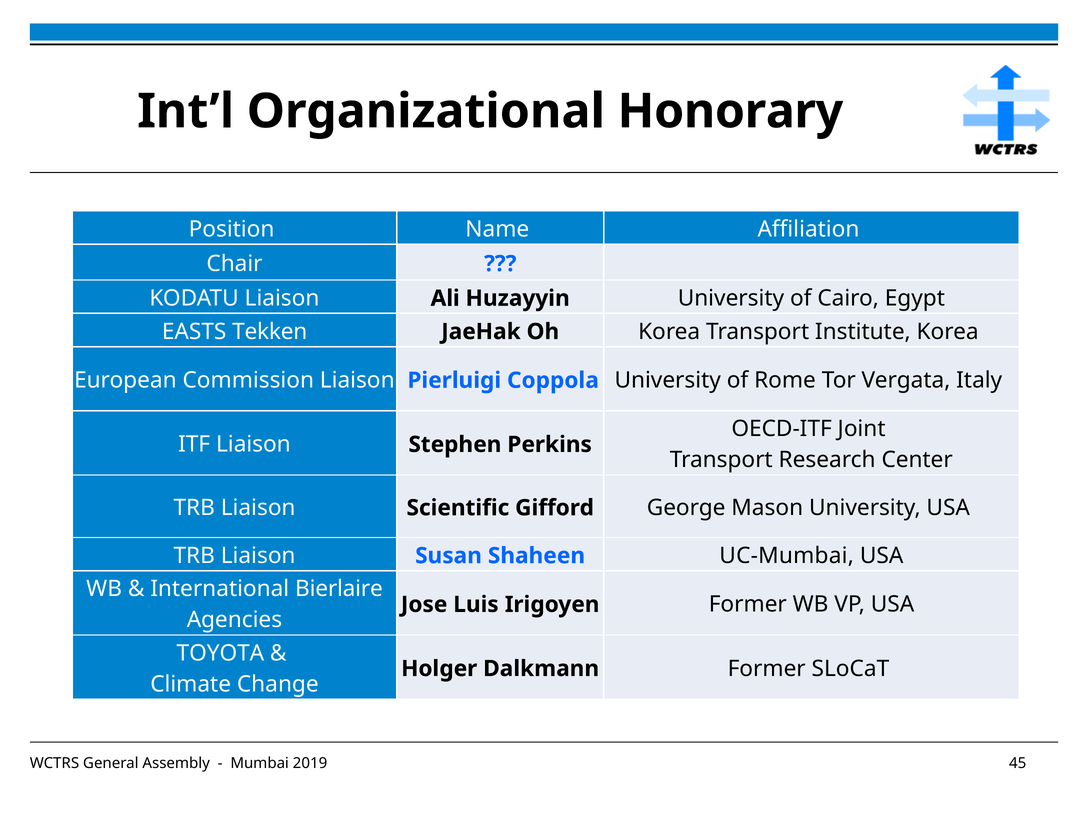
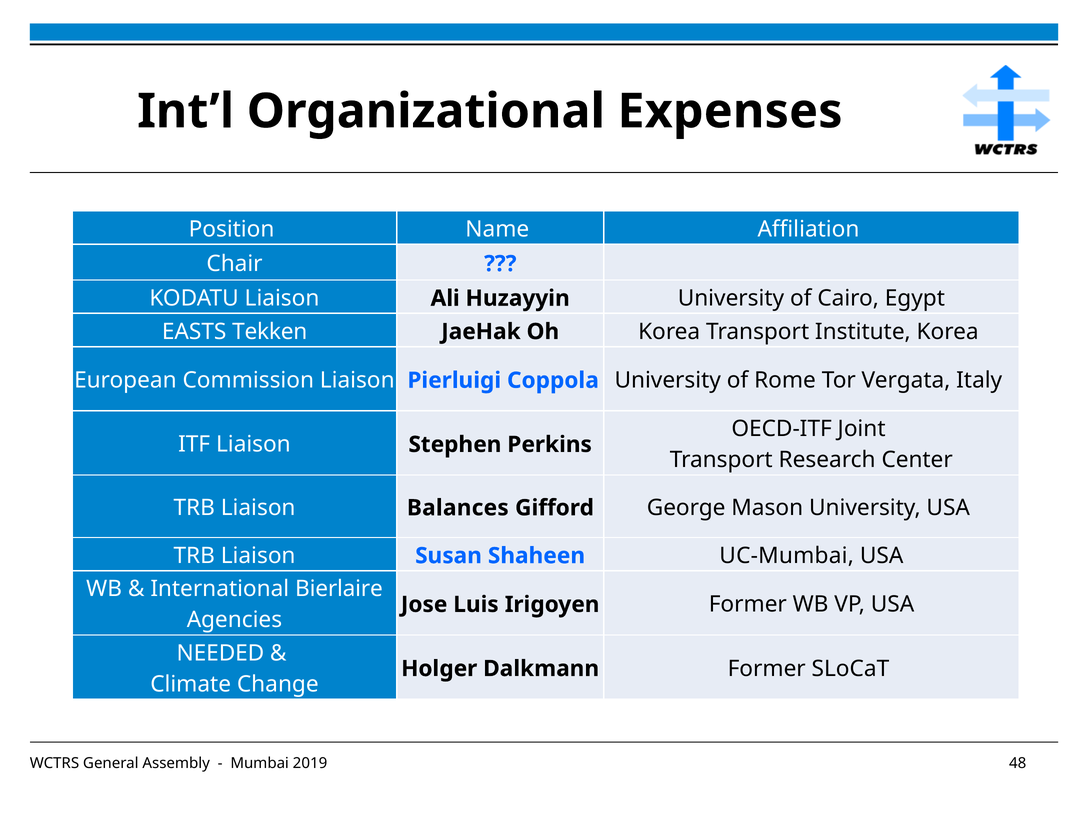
Honorary: Honorary -> Expenses (730, 111)
Scientific: Scientific -> Balances (458, 508)
TOYOTA: TOYOTA -> NEEDED (220, 653)
45: 45 -> 48 (1018, 763)
